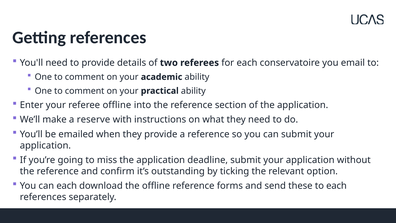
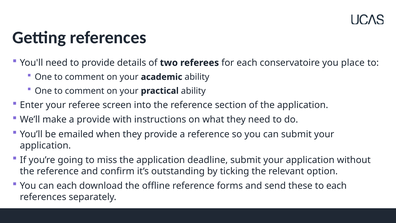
email: email -> place (353, 63)
referee offline: offline -> screen (117, 105)
a reserve: reserve -> provide (94, 120)
